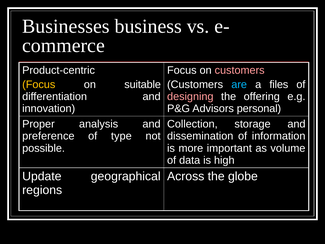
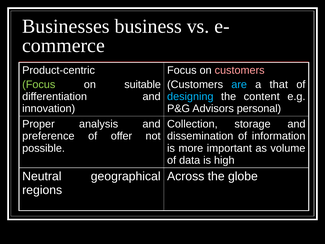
Focus colour: yellow -> light green (39, 84)
files: files -> that (279, 84)
designing colour: pink -> light blue (190, 96)
offering: offering -> content (262, 96)
type: type -> offer (121, 136)
Update: Update -> Neutral (42, 176)
